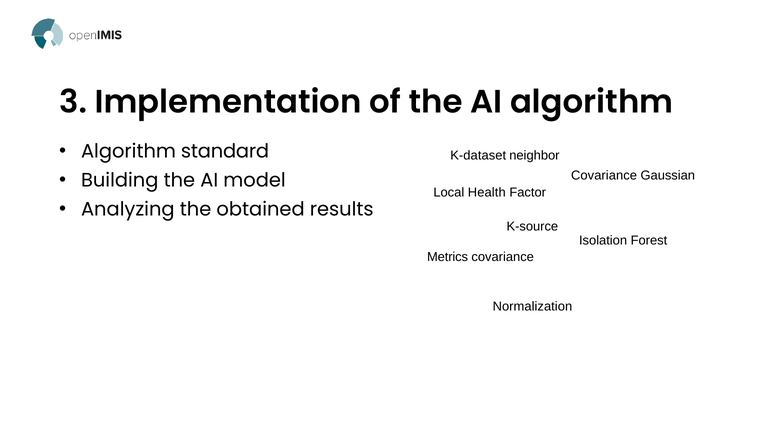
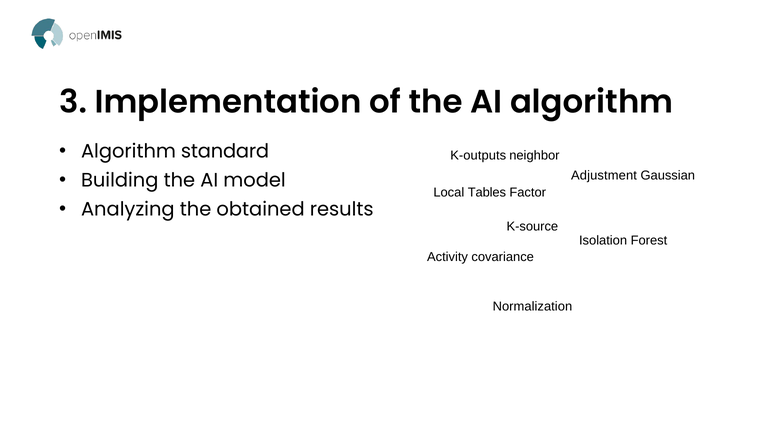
K-dataset: K-dataset -> K-outputs (478, 156)
Covariance: Covariance -> Adjustment (604, 175)
Health: Health -> Tables (487, 192)
Metrics: Metrics -> Activity (448, 257)
